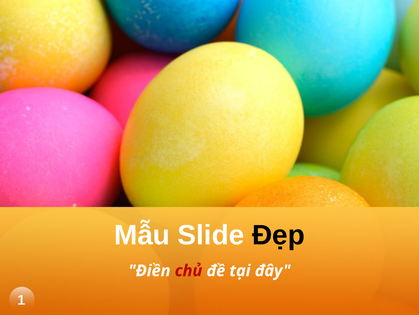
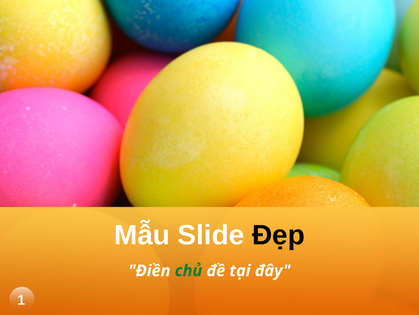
chủ colour: red -> green (189, 270)
